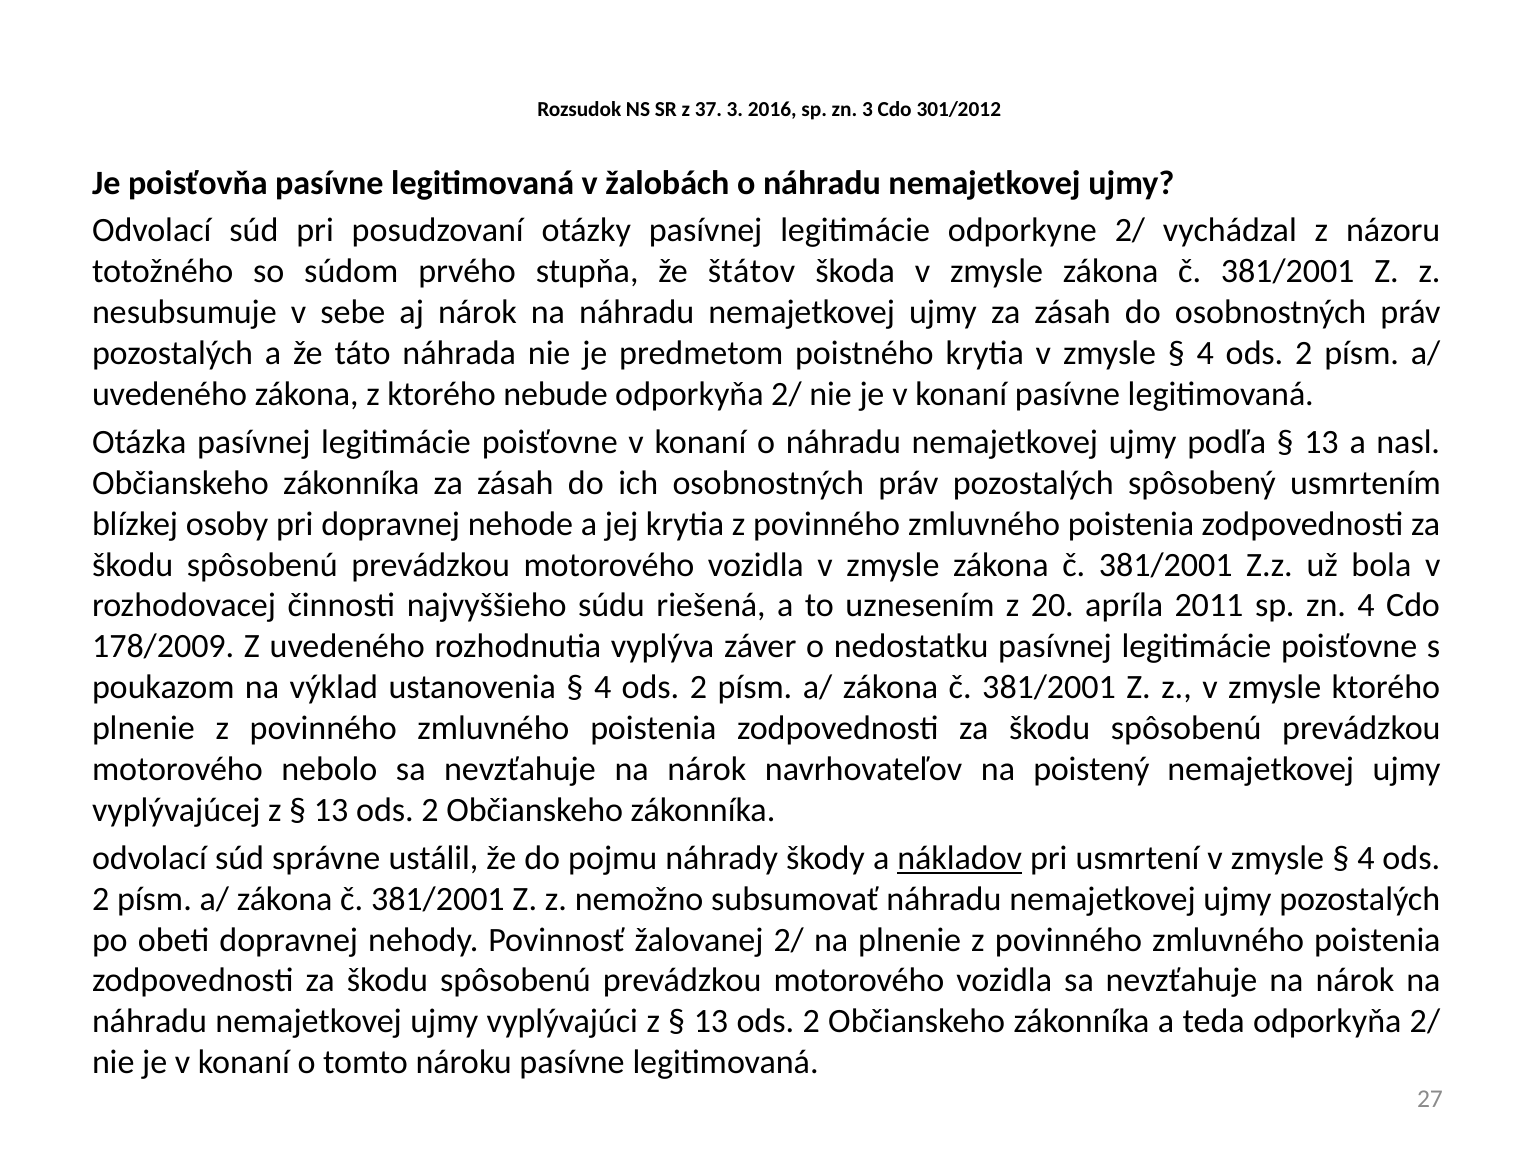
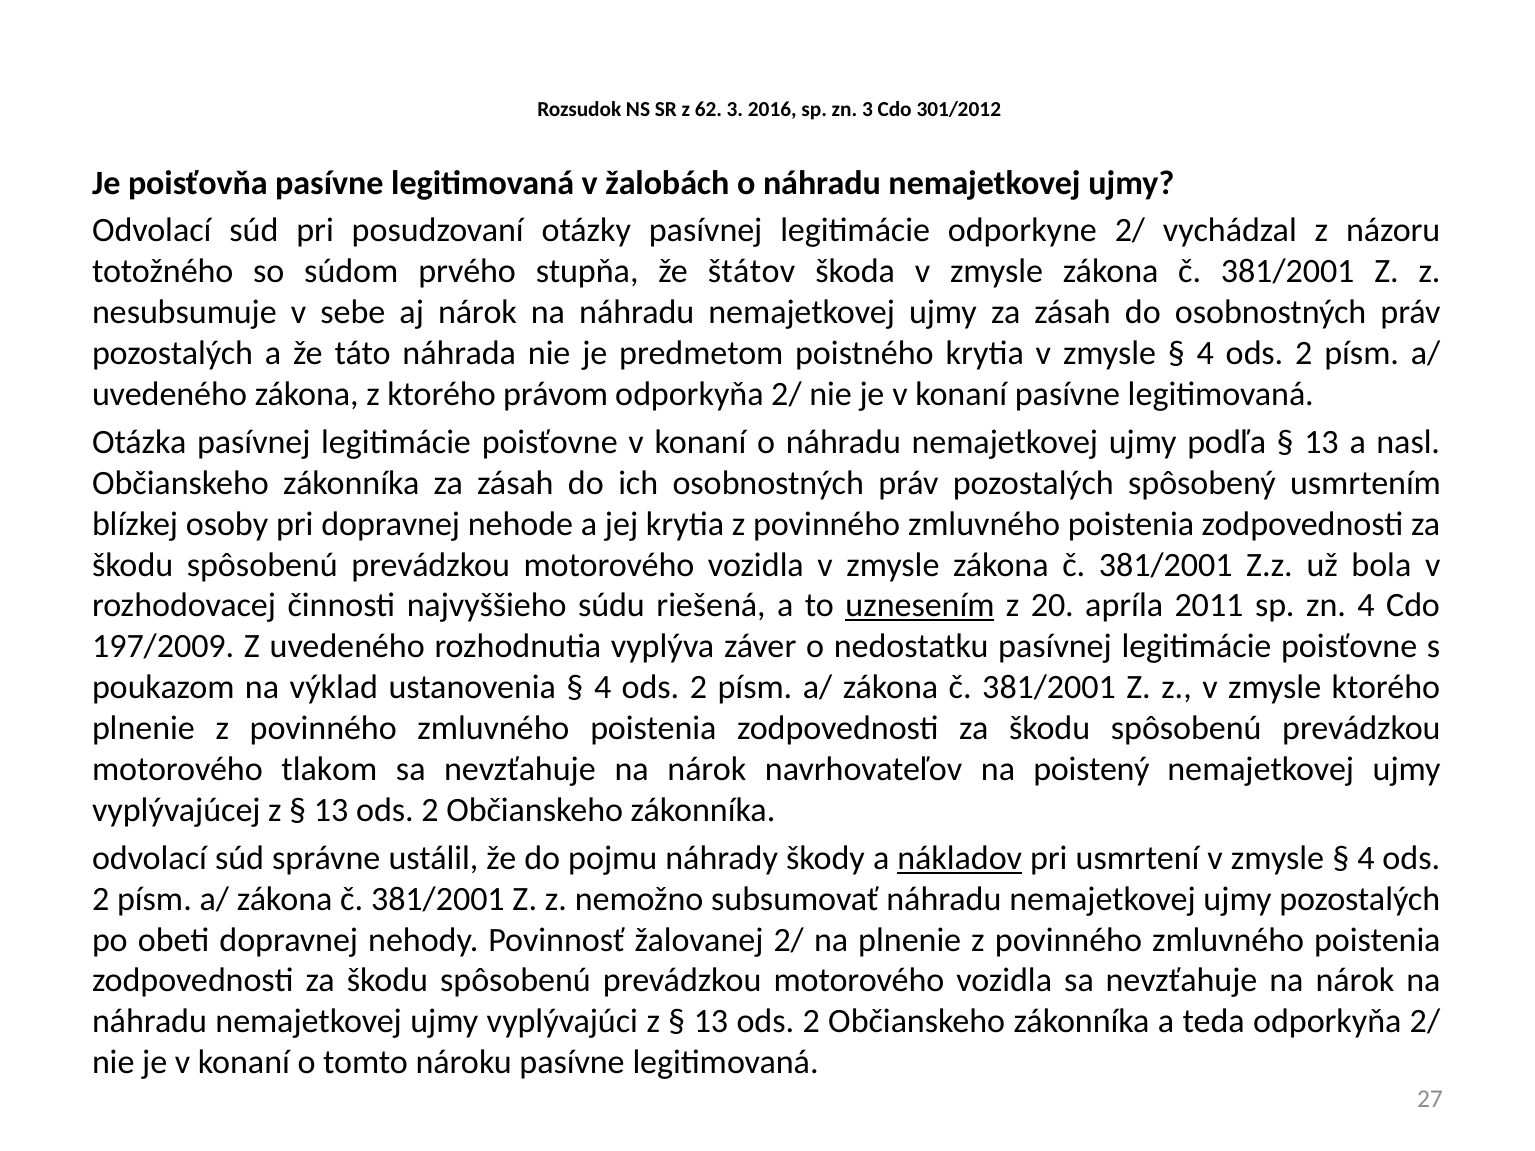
37: 37 -> 62 (708, 109)
nebude: nebude -> právom (556, 394)
uznesením underline: none -> present (920, 606)
178/2009: 178/2009 -> 197/2009 (163, 647)
nebolo: nebolo -> tlakom (329, 769)
